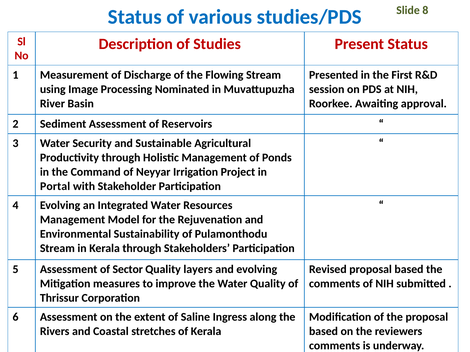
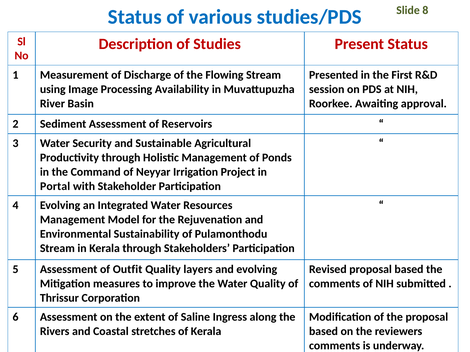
Nominated: Nominated -> Availability (182, 89)
Sector: Sector -> Outfit (128, 270)
